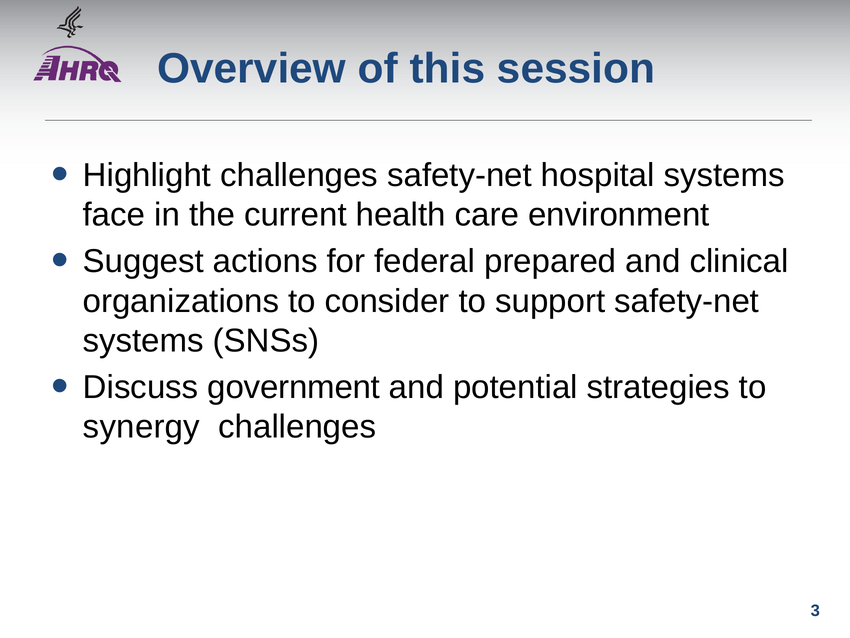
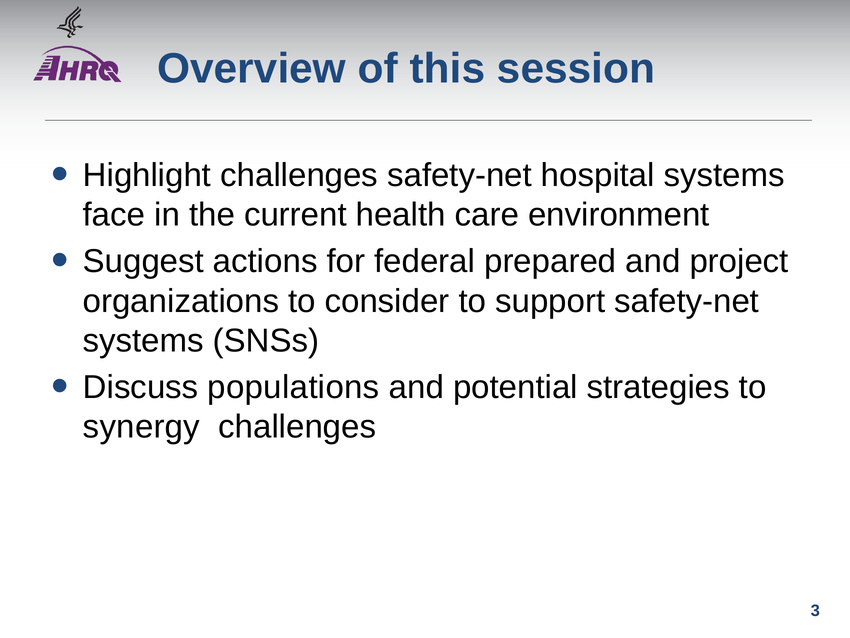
clinical: clinical -> project (739, 261)
government: government -> populations (293, 387)
